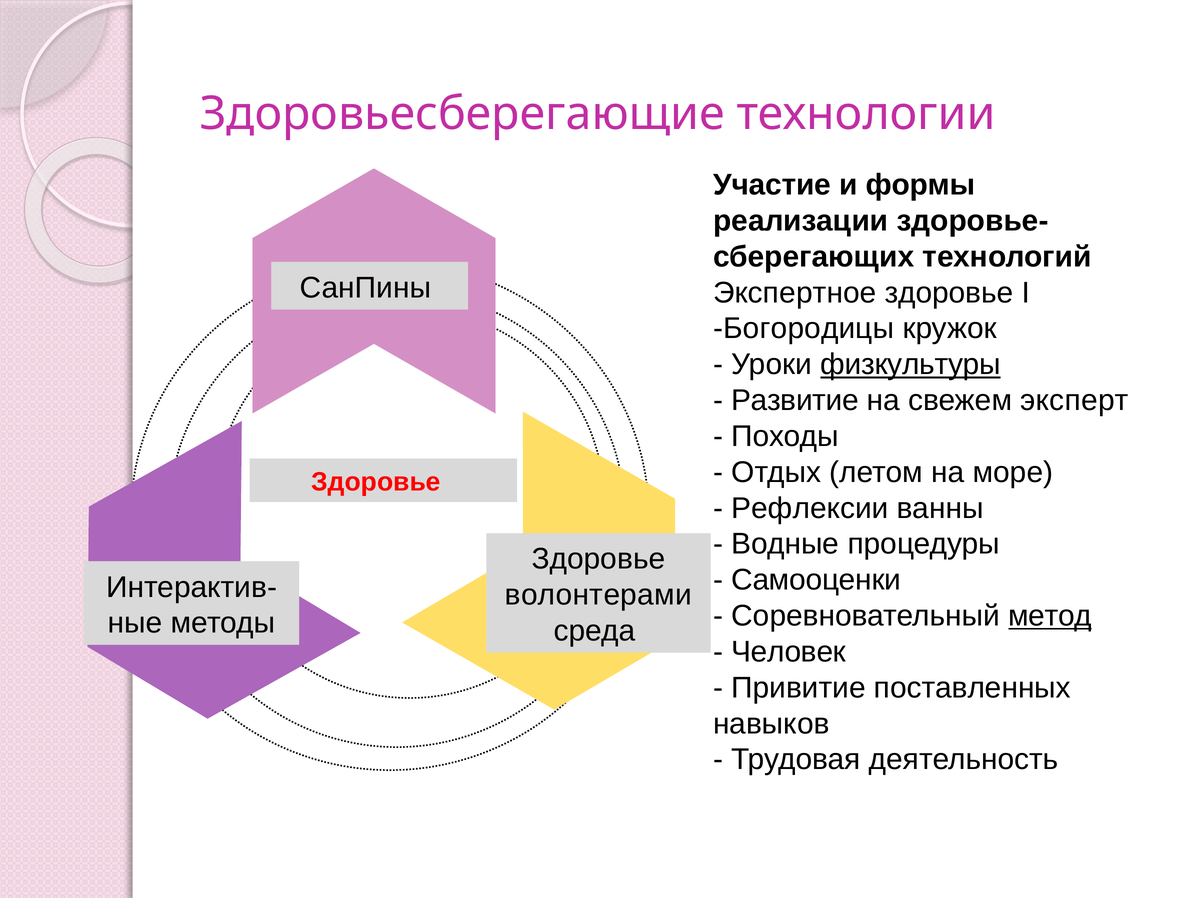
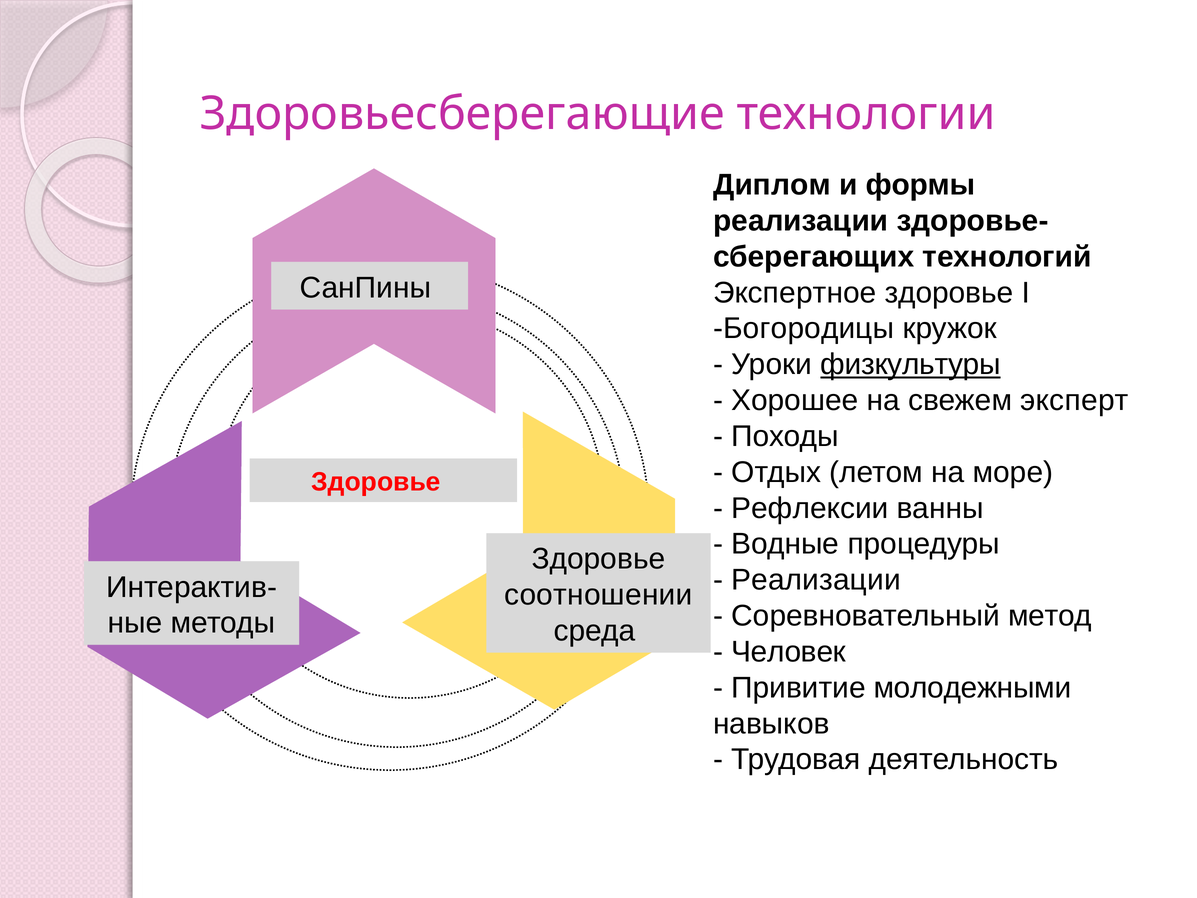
Участие: Участие -> Диплом (772, 185)
Развитие: Развитие -> Хорошее (795, 400)
Самооценки: Самооценки -> Реализации (816, 580)
волонтерами: волонтерами -> соотношении (598, 595)
метод underline: present -> none (1050, 616)
поставленных: поставленных -> молодежными (973, 688)
